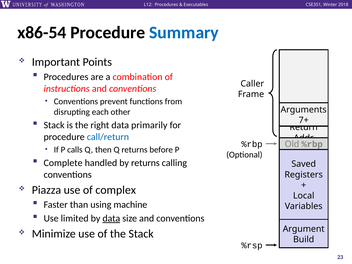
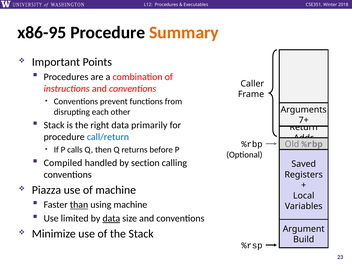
x86-54: x86-54 -> x86-95 (42, 33)
Summary colour: blue -> orange (184, 33)
Complete: Complete -> Compiled (63, 163)
by returns: returns -> section (145, 163)
of complex: complex -> machine (116, 190)
than underline: none -> present (79, 205)
